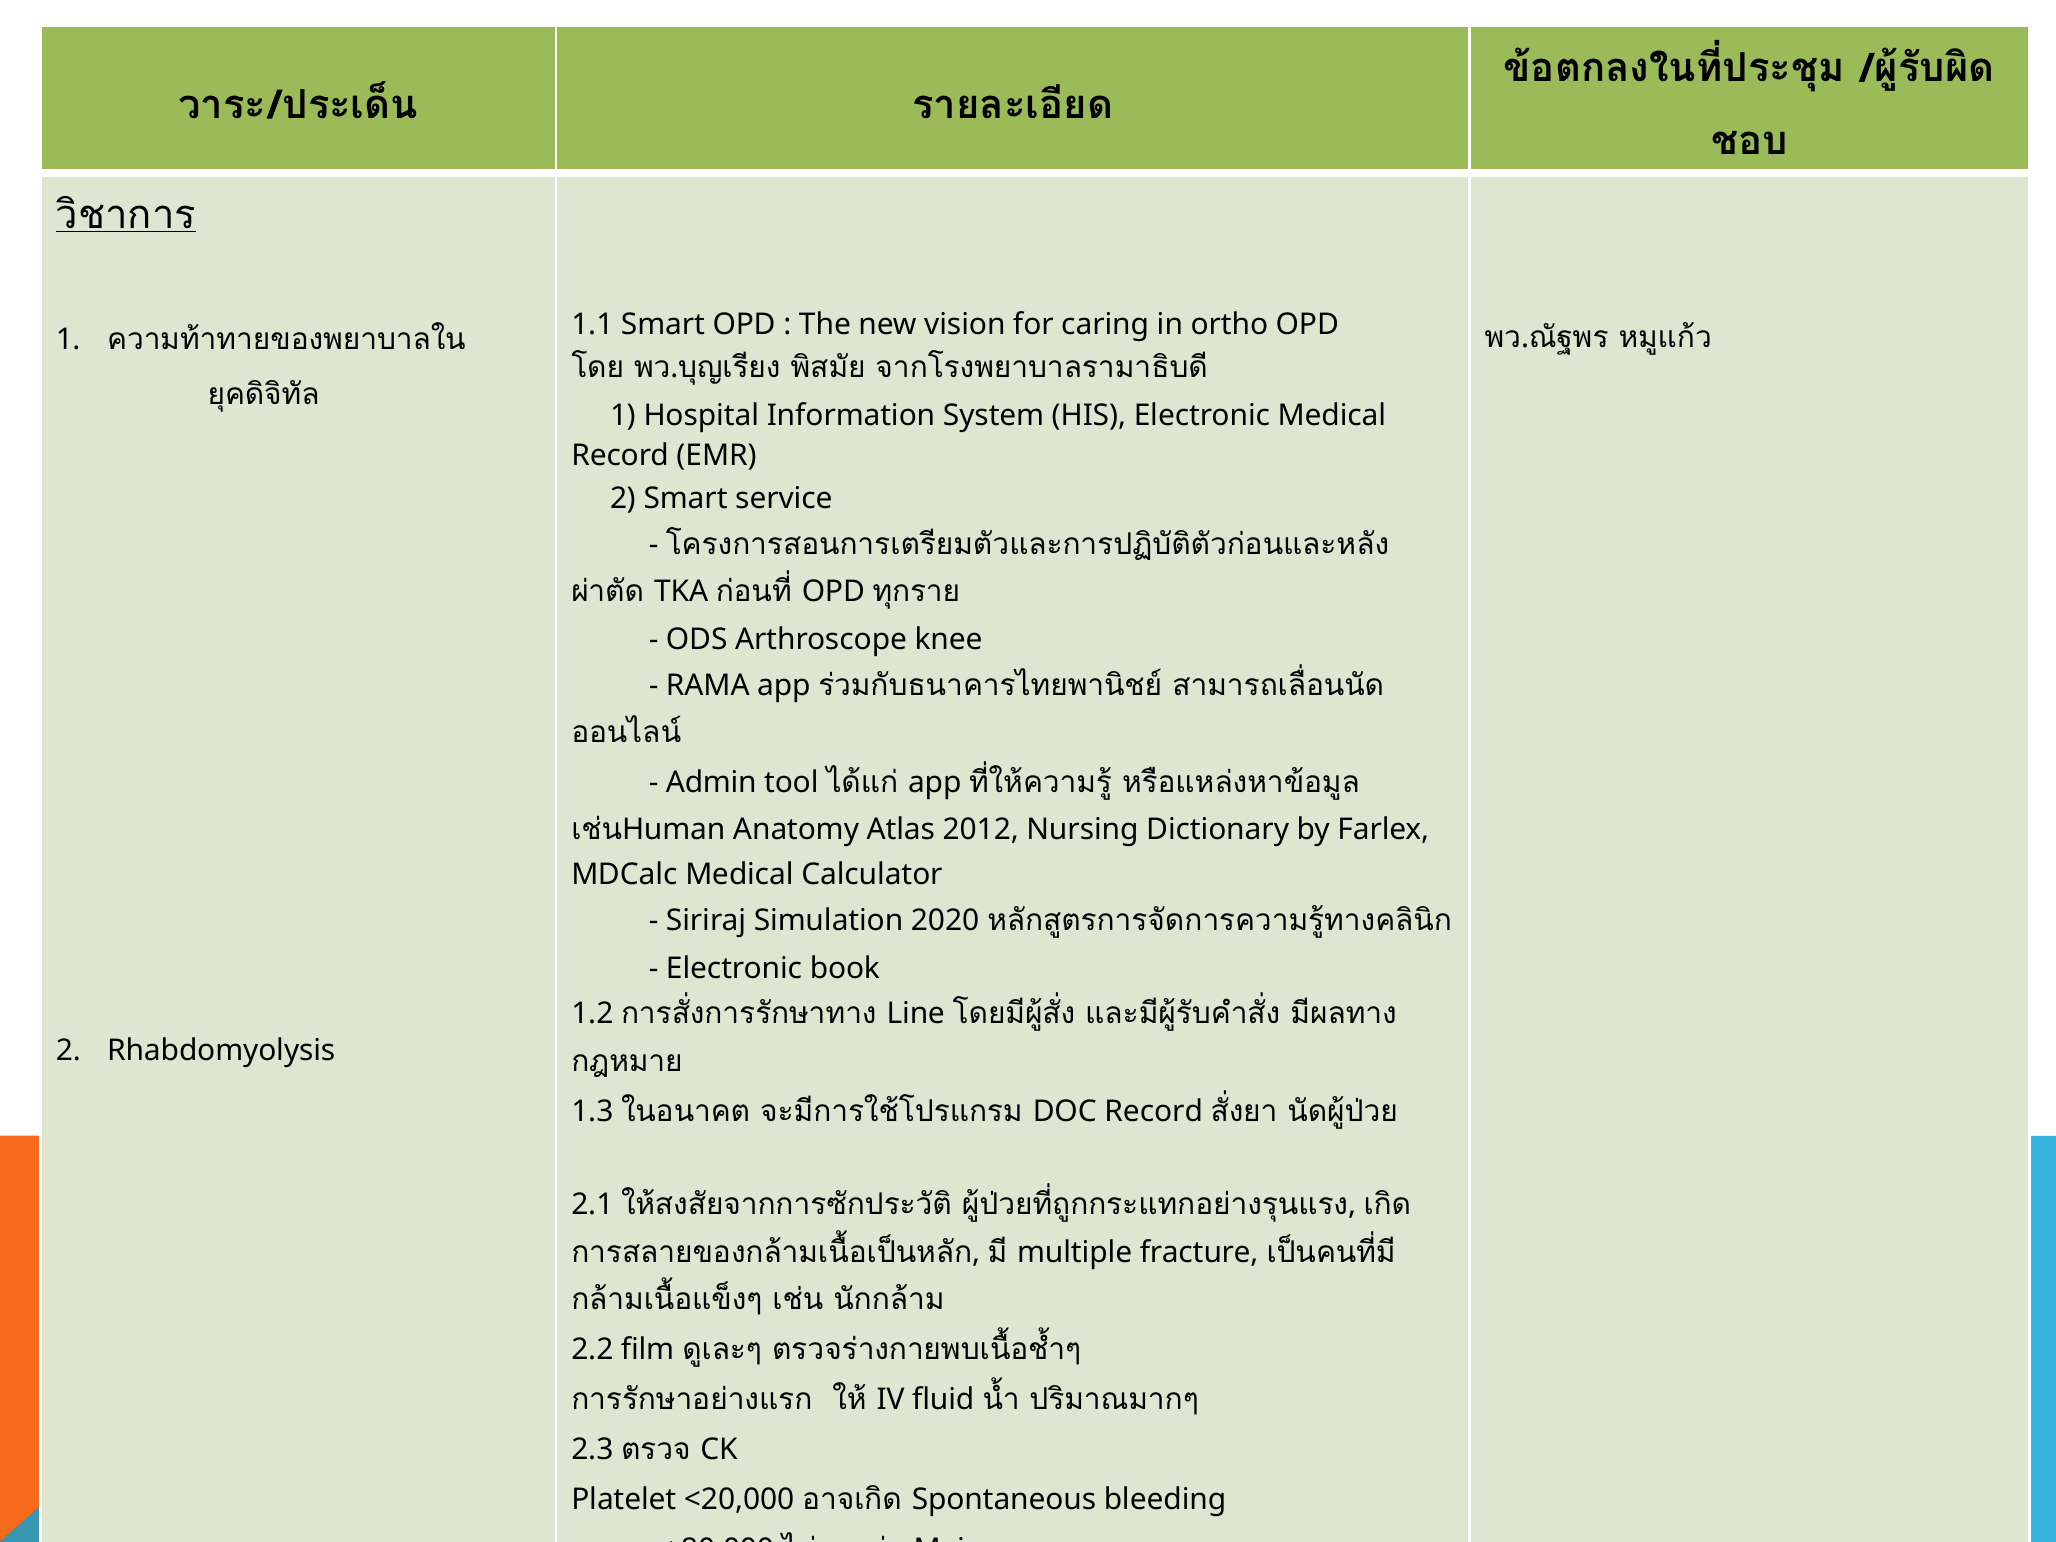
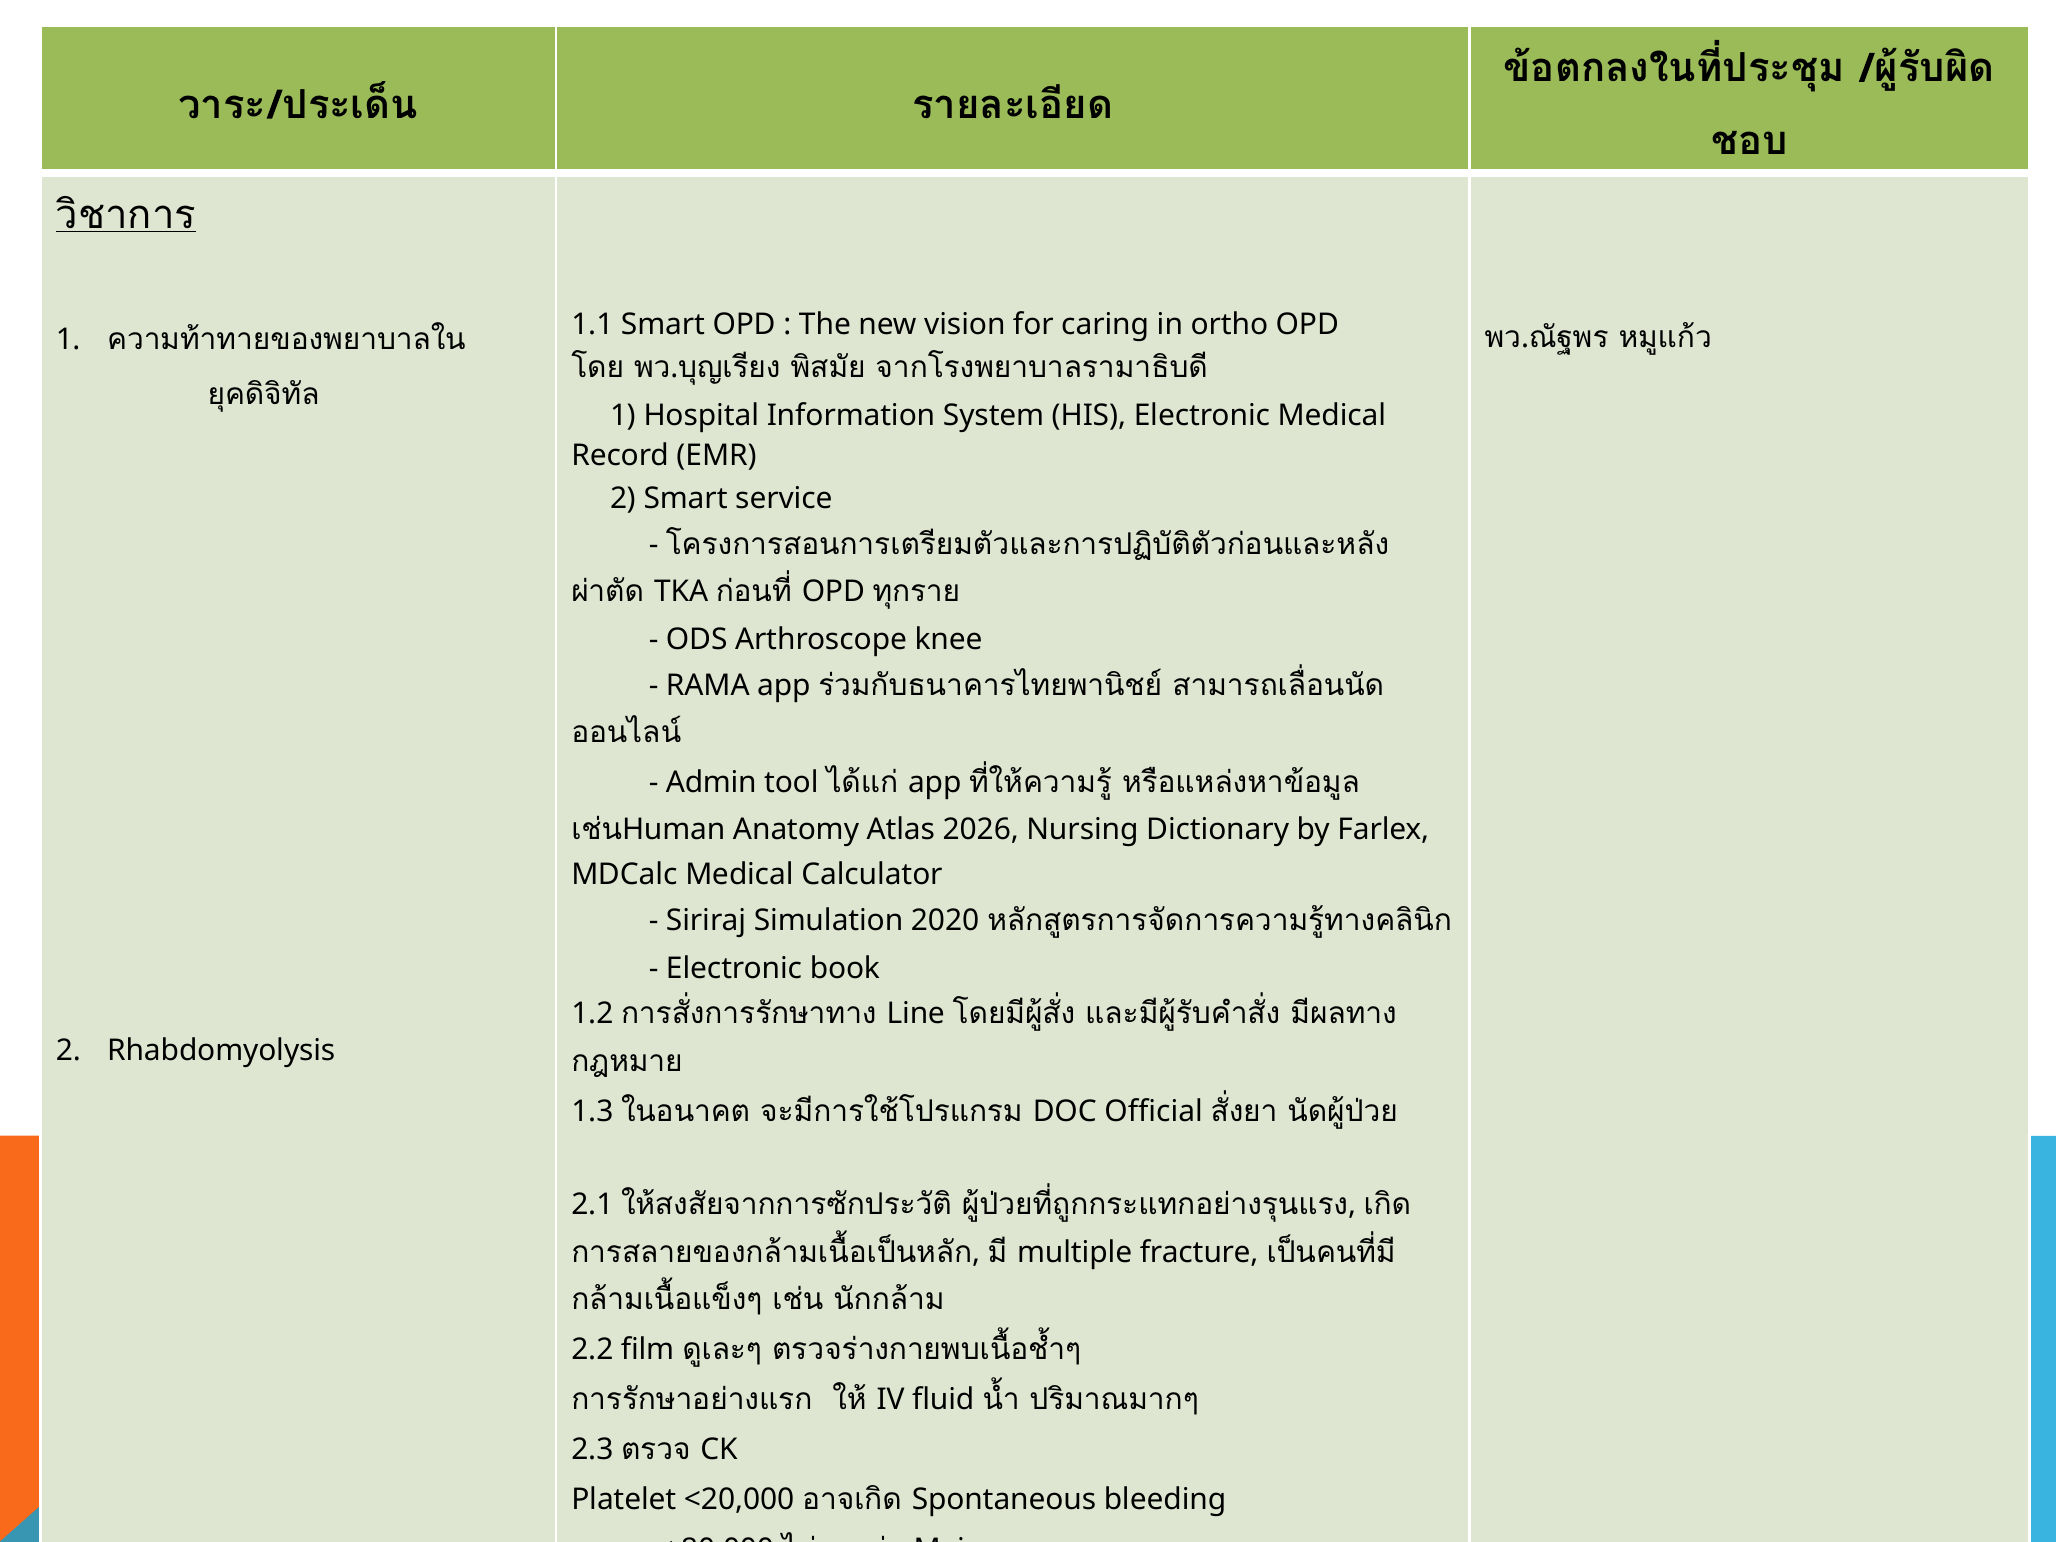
2012: 2012 -> 2026 (981, 830)
DOC Record: Record -> Official (1154, 1111)
